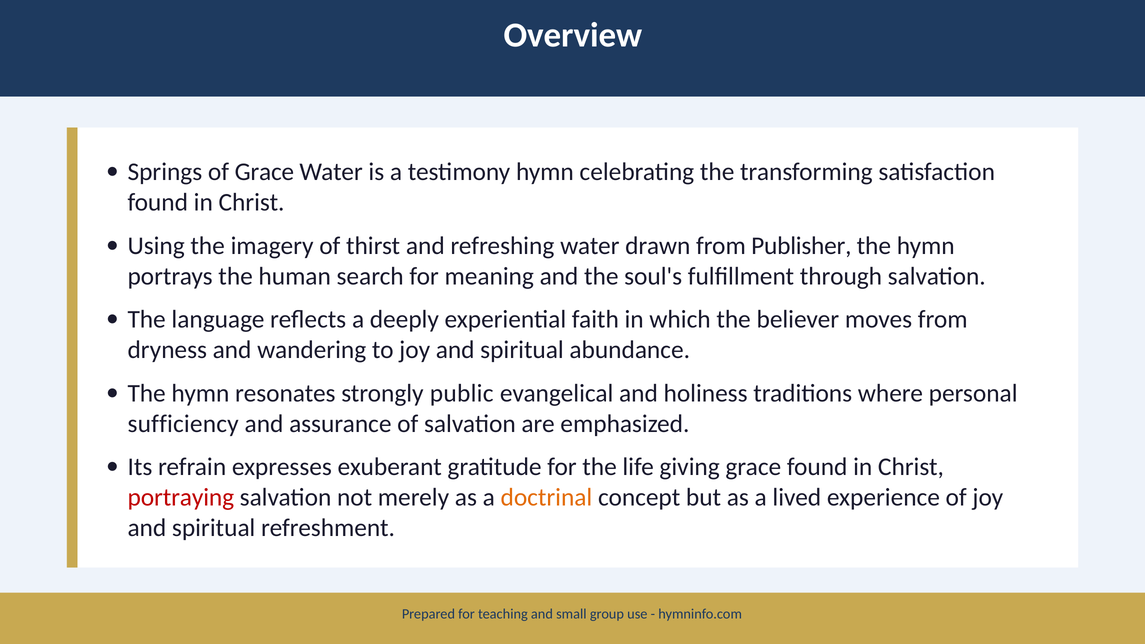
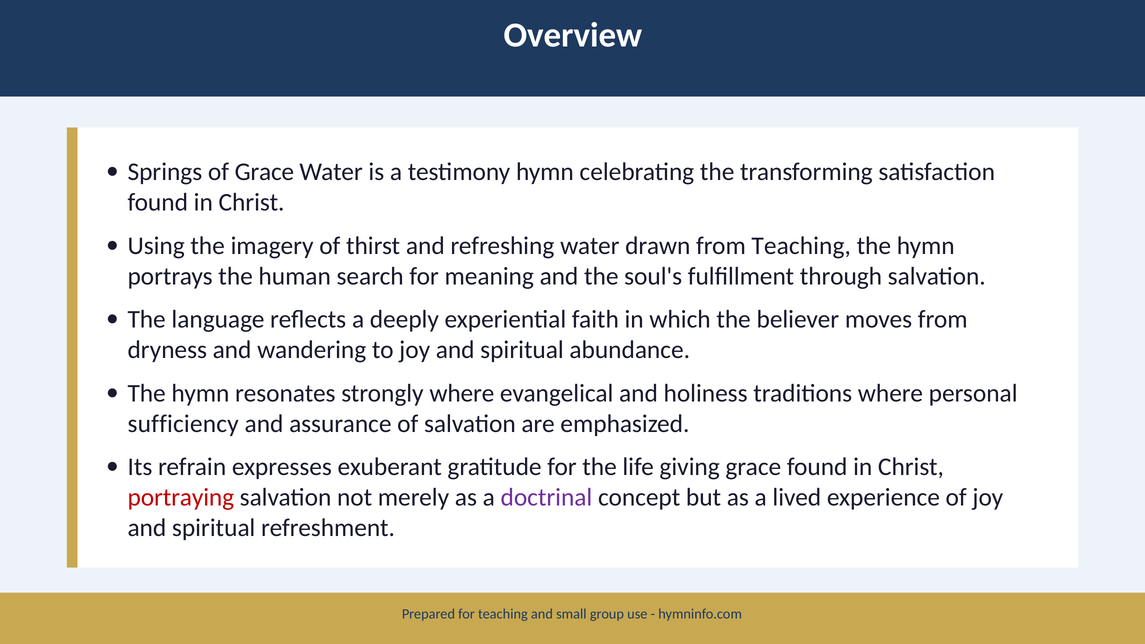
from Publisher: Publisher -> Teaching (801, 246)
strongly public: public -> where (462, 393)
doctrinal colour: orange -> purple (546, 498)
